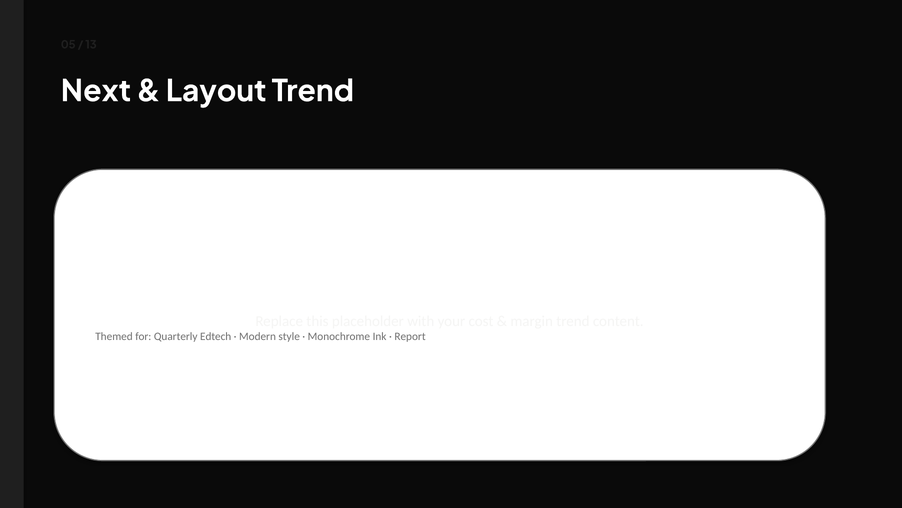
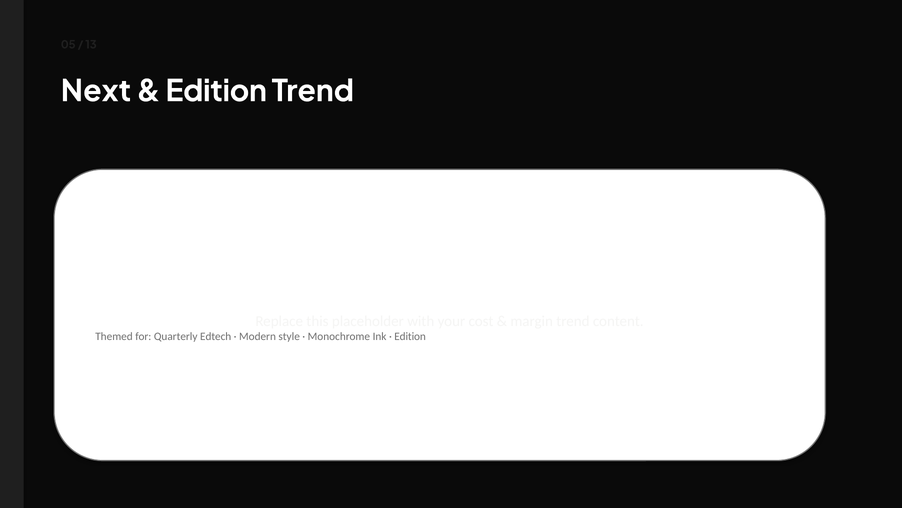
Layout: Layout -> Edition (216, 91)
Report: Report -> Edition (410, 336)
